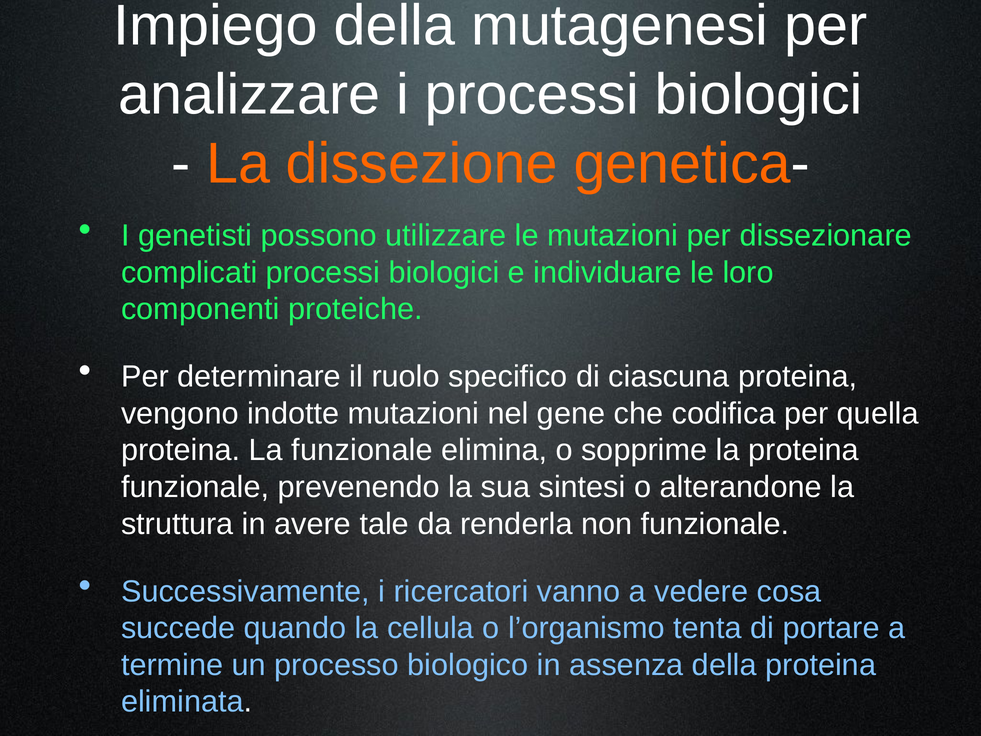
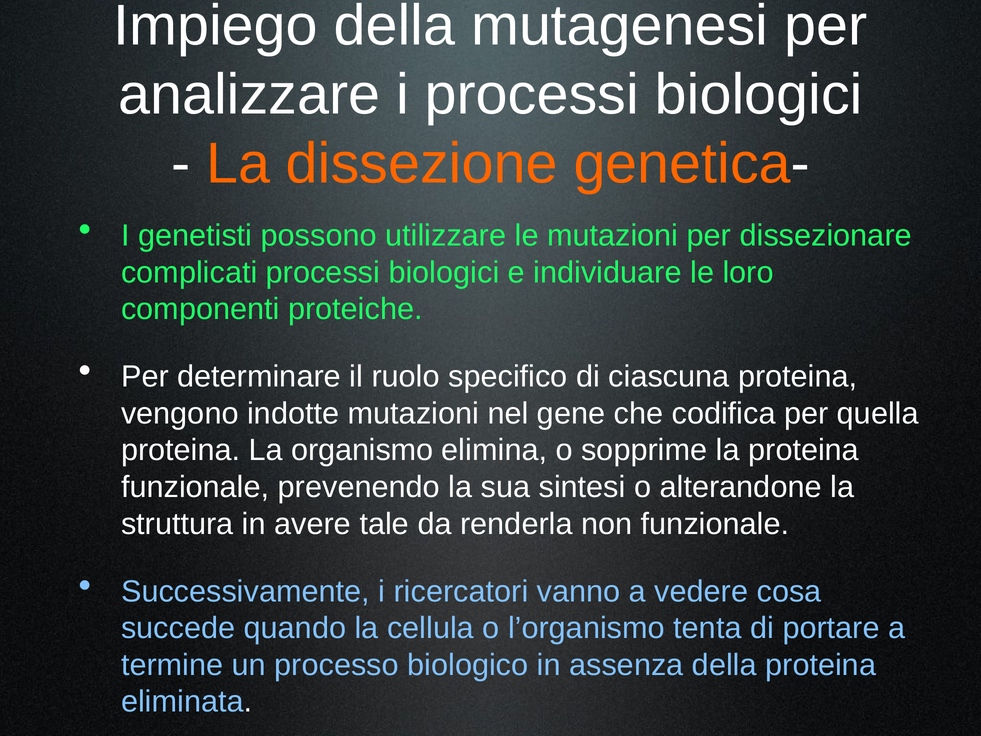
La funzionale: funzionale -> organismo (362, 450)
